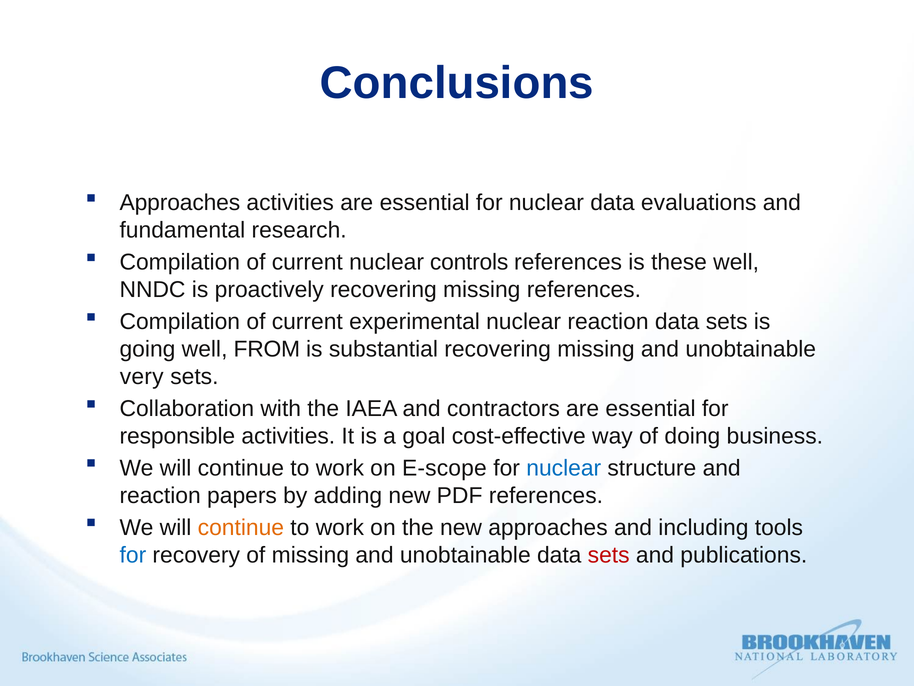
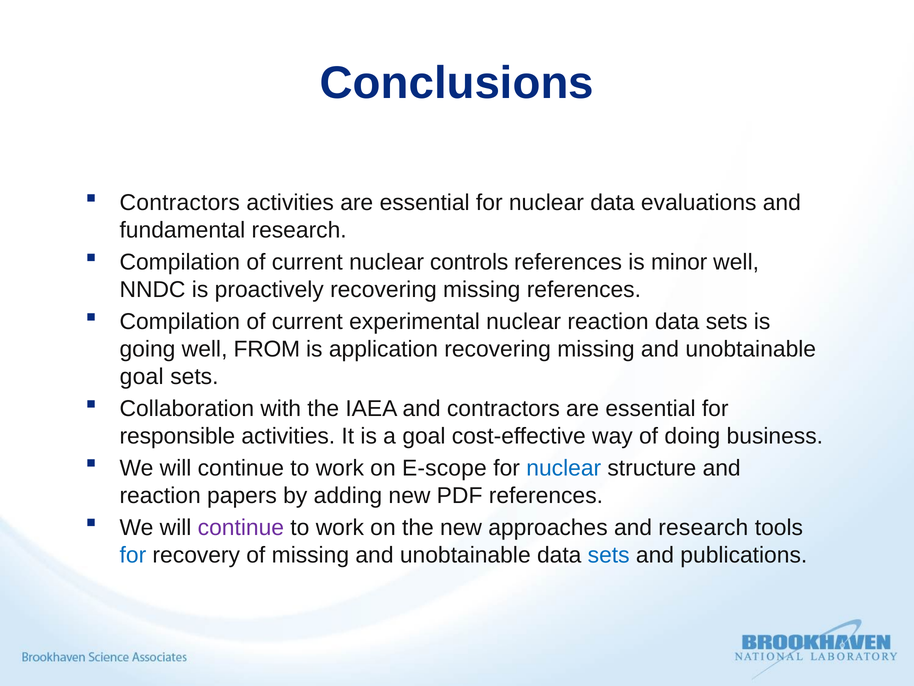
Approaches: Approaches -> Contractors (180, 203)
these: these -> minor (679, 262)
substantial: substantial -> application (383, 349)
very: very -> goal (142, 376)
continue colour: orange -> purple (241, 527)
and including: including -> research (703, 527)
sets colour: red -> blue (609, 555)
